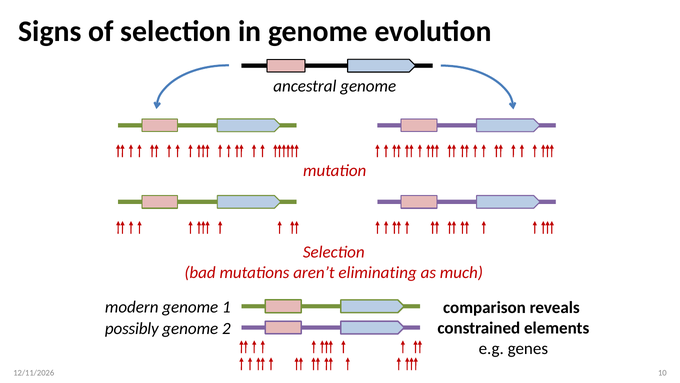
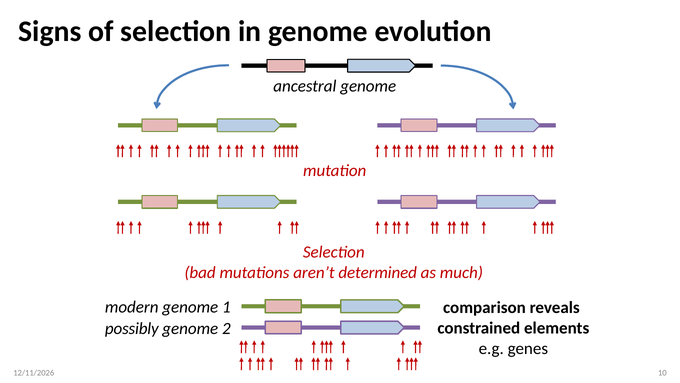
eliminating: eliminating -> determined (378, 272)
